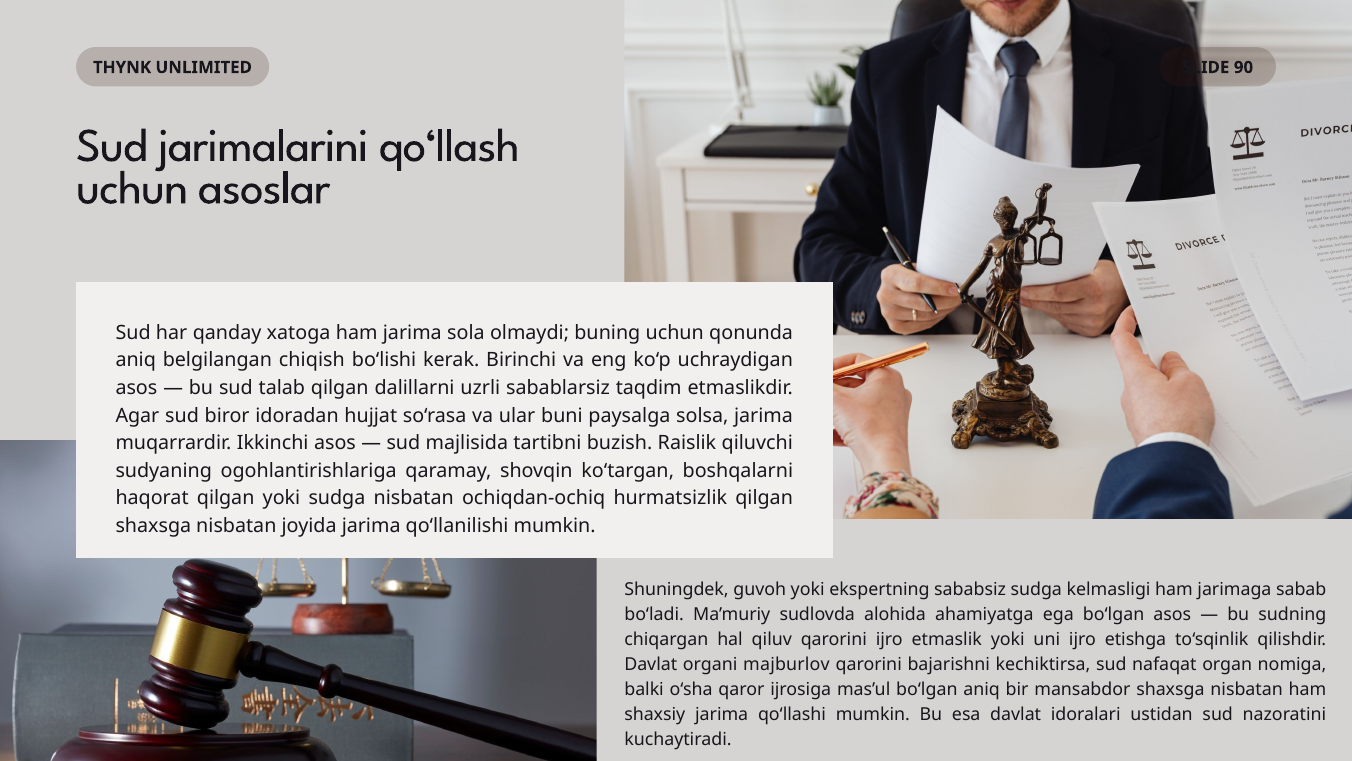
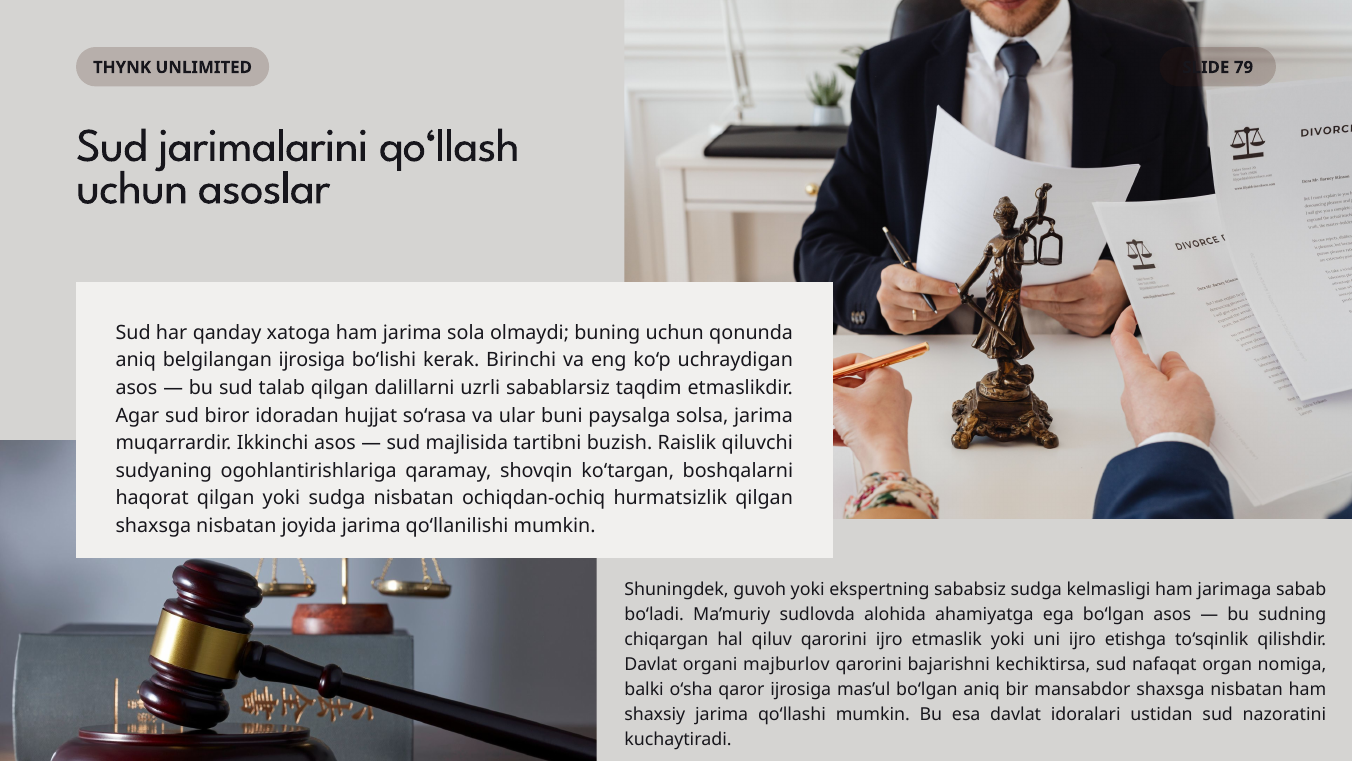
90: 90 -> 79 (1243, 67)
belgilangan chiqish: chiqish -> ijrosiga (312, 360)
